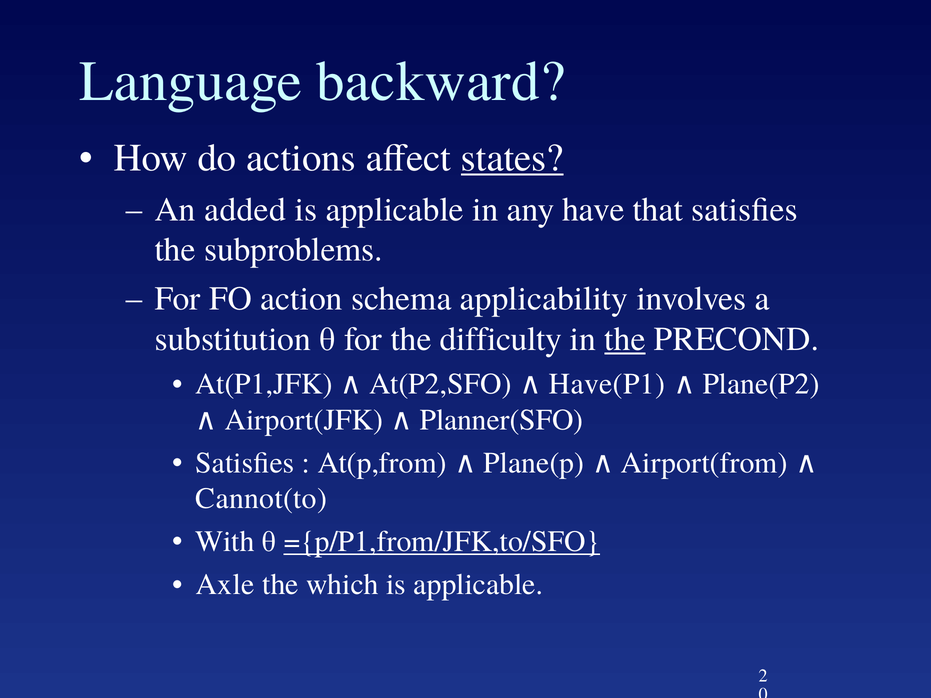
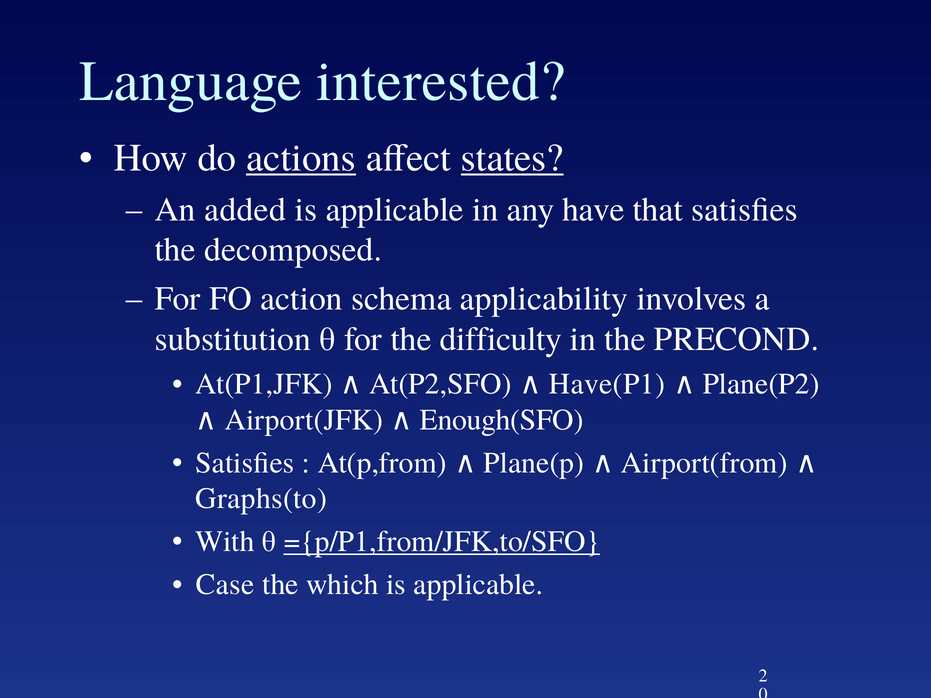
backward: backward -> interested (441, 82)
actions underline: none -> present (301, 158)
subproblems: subproblems -> decomposed (293, 250)
the underline: present -> none (625, 339)
Planner(SFO: Planner(SFO -> Enough(SFO (502, 420)
Cannot(to: Cannot(to -> Graphs(to (261, 499)
Axle: Axle -> Case (225, 585)
